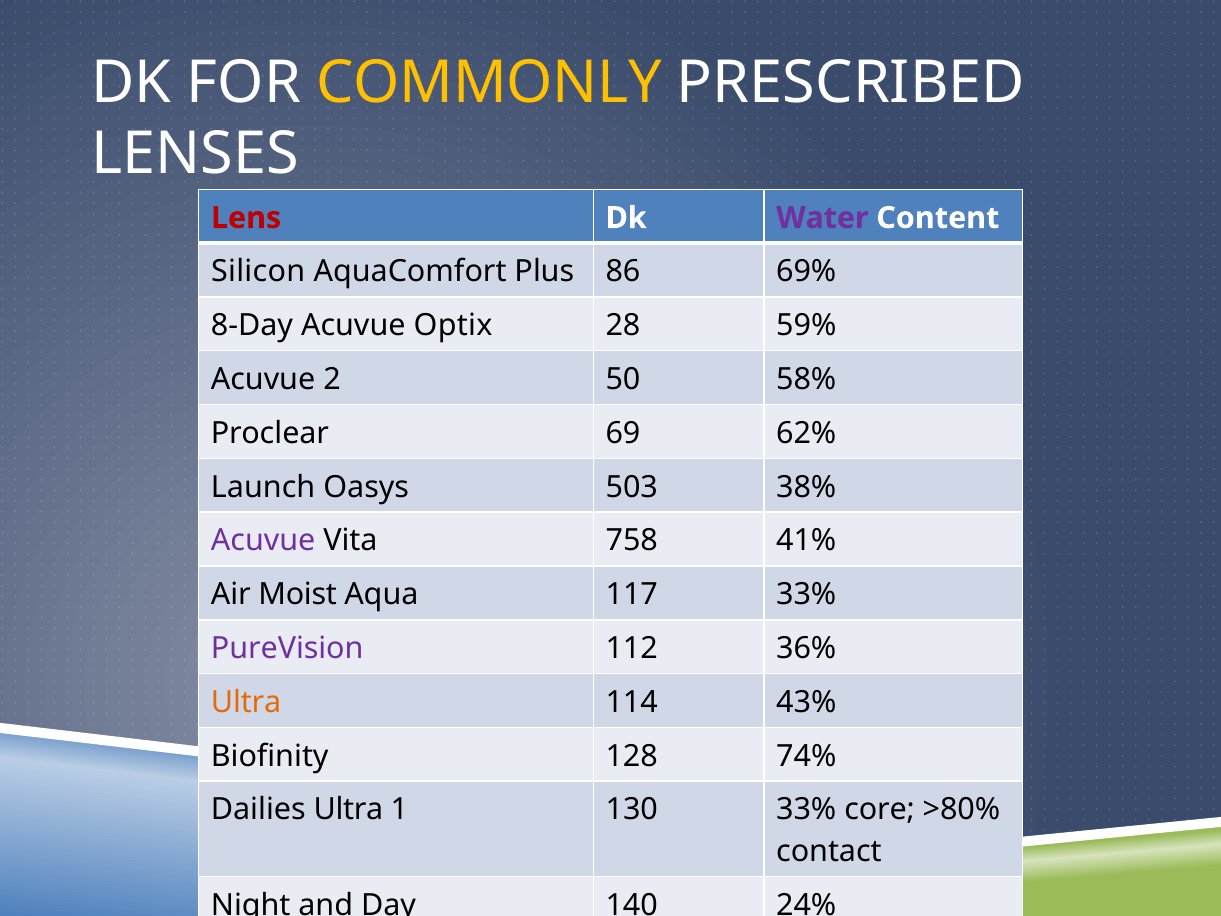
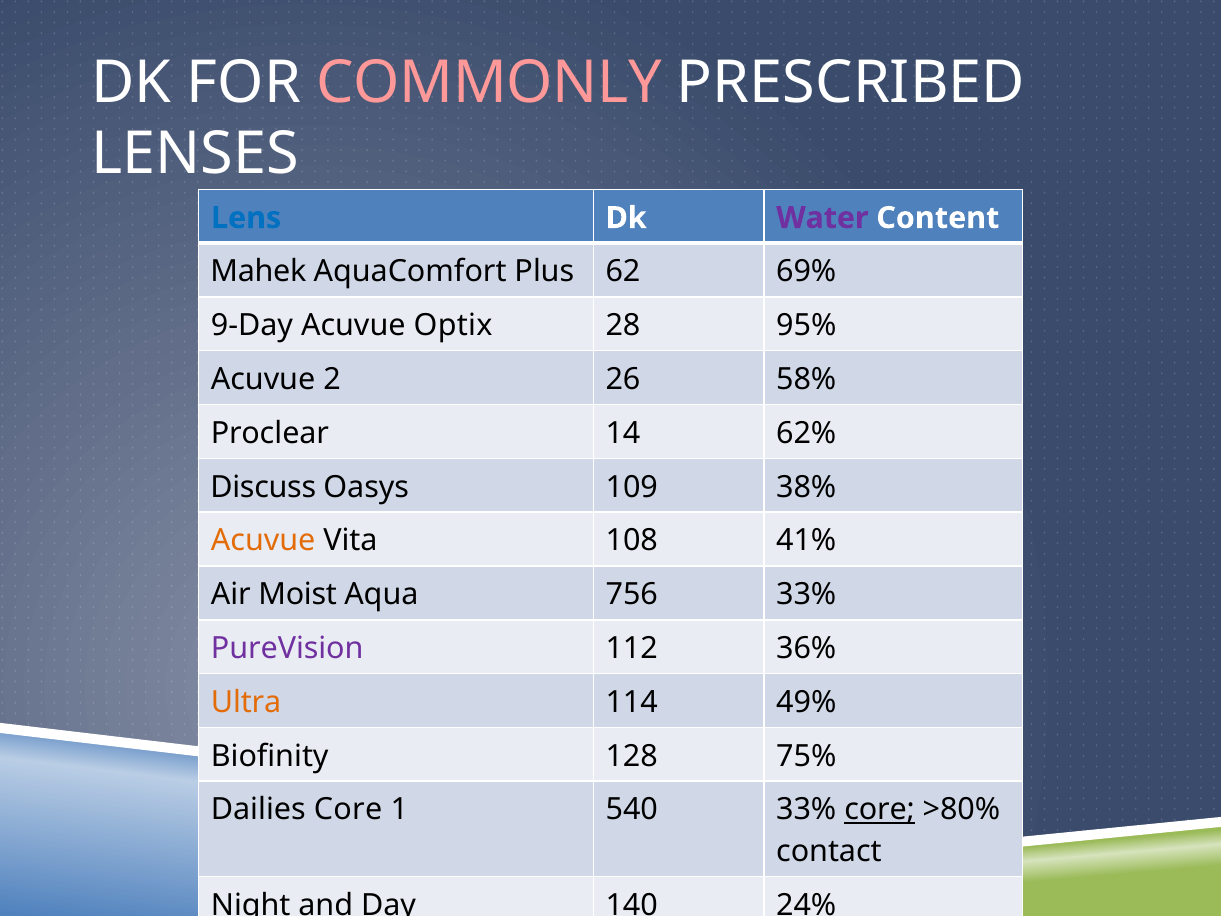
COMMONLY colour: yellow -> pink (489, 83)
Lens colour: red -> blue (246, 218)
Silicon: Silicon -> Mahek (258, 272)
86: 86 -> 62 (623, 272)
8-Day: 8-Day -> 9-Day (252, 325)
59%: 59% -> 95% (806, 325)
50: 50 -> 26 (623, 379)
69: 69 -> 14 (623, 433)
Launch: Launch -> Discuss (263, 487)
503: 503 -> 109 (632, 487)
Acuvue colour: purple -> orange (263, 541)
758: 758 -> 108 (632, 541)
117: 117 -> 756 (632, 594)
43%: 43% -> 49% (806, 702)
74%: 74% -> 75% (806, 756)
Dailies Ultra: Ultra -> Core (348, 810)
130: 130 -> 540 (632, 810)
core underline: none -> present (880, 810)
